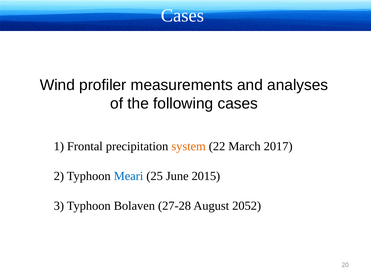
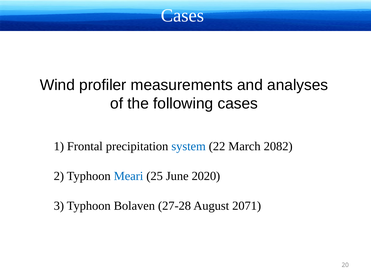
system colour: orange -> blue (189, 147)
2017: 2017 -> 2082 (278, 147)
2015: 2015 -> 2020 (206, 176)
2052: 2052 -> 2071 (247, 206)
